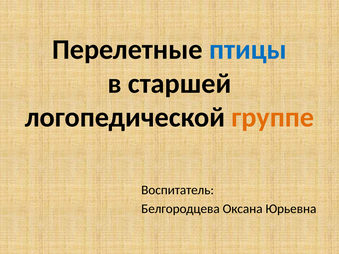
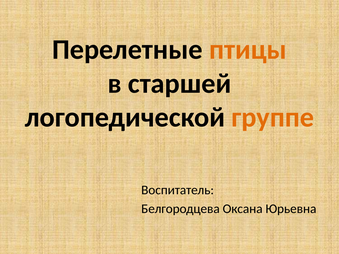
птицы colour: blue -> orange (248, 50)
